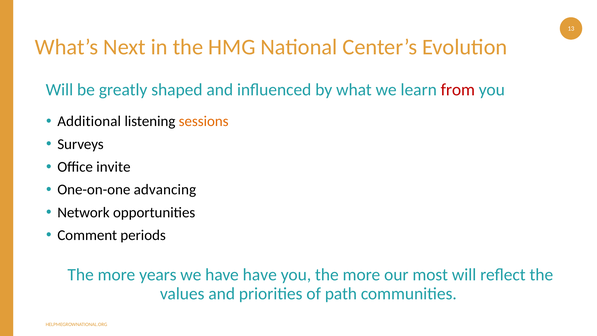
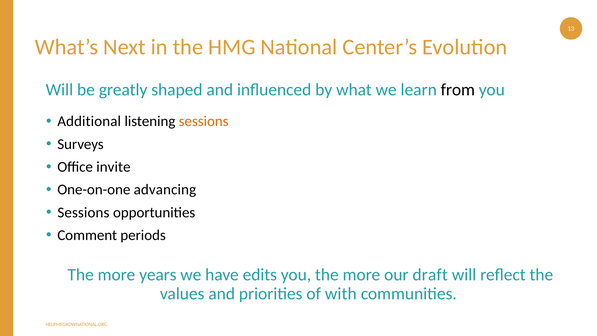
from colour: red -> black (458, 90)
Network: Network -> Sessions (83, 212)
have have: have -> edits (260, 275)
most: most -> draft (430, 275)
path: path -> with (341, 294)
